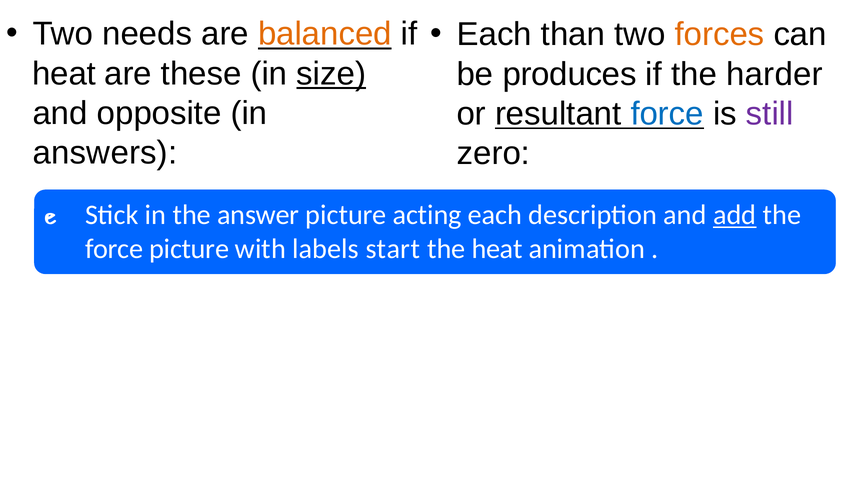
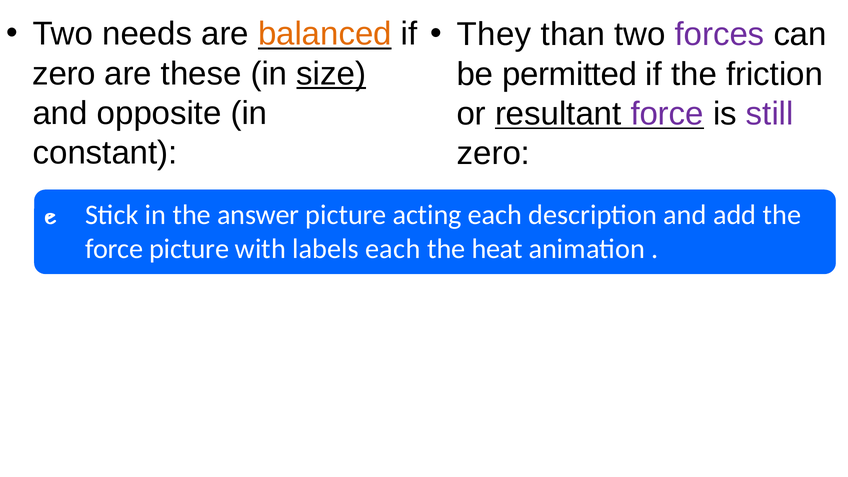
Each: Each -> They (494, 35)
forces colour: orange -> purple (720, 35)
heat: heat -> zero (64, 74)
produces: produces -> permitted (570, 74)
harder: harder -> friction (775, 74)
force colour: blue -> purple (667, 114)
answers: answers -> constant (105, 153)
add underline: present -> none (735, 215)
labels start: start -> each (393, 249)
